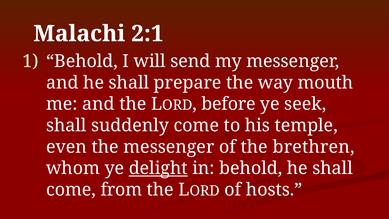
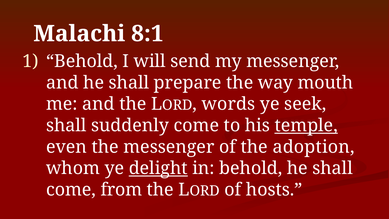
2:1: 2:1 -> 8:1 (147, 34)
before: before -> words (228, 104)
temple underline: none -> present (306, 125)
brethren: brethren -> adoption (314, 147)
